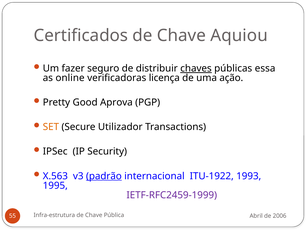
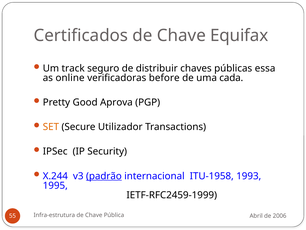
Aquiou: Aquiou -> Equifax (239, 35)
fazer: fazer -> track (73, 68)
chaves underline: present -> none (196, 68)
licença: licença -> before (164, 78)
ação: ação -> cada (231, 78)
X.563: X.563 -> X.244 (55, 176)
ITU-1922: ITU-1922 -> ITU-1958 (212, 176)
IETF-RFC2459-1999 colour: purple -> black (172, 195)
